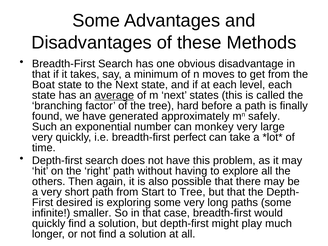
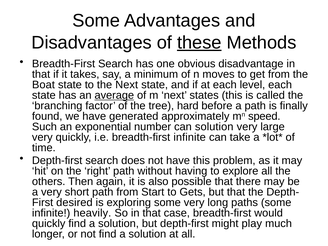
these underline: none -> present (199, 43)
safely: safely -> speed (264, 116)
can monkey: monkey -> solution (214, 127)
breadth-first perfect: perfect -> infinite (190, 137)
to Tree: Tree -> Gets (193, 192)
smaller: smaller -> heavily (92, 213)
